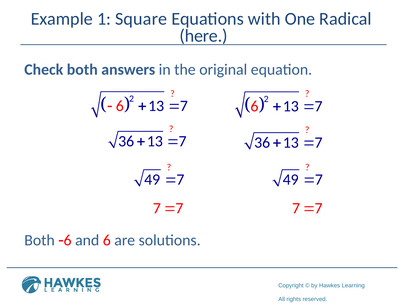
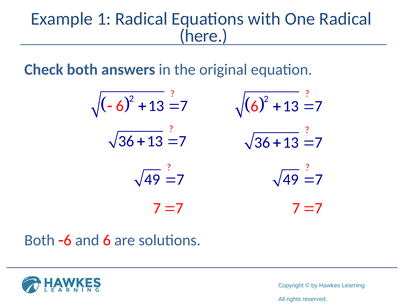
1 Square: Square -> Radical (141, 19)
